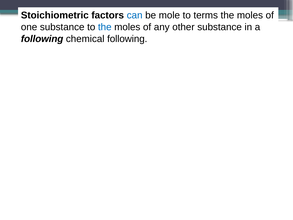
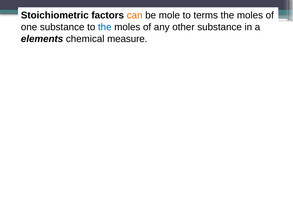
can colour: blue -> orange (135, 15)
following: following -> elements (42, 39)
chemical following: following -> measure (127, 39)
